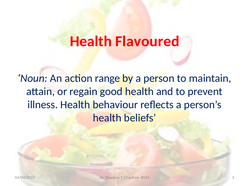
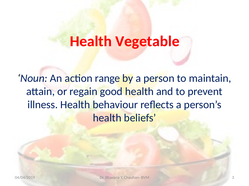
Flavoured: Flavoured -> Vegetable (147, 41)
